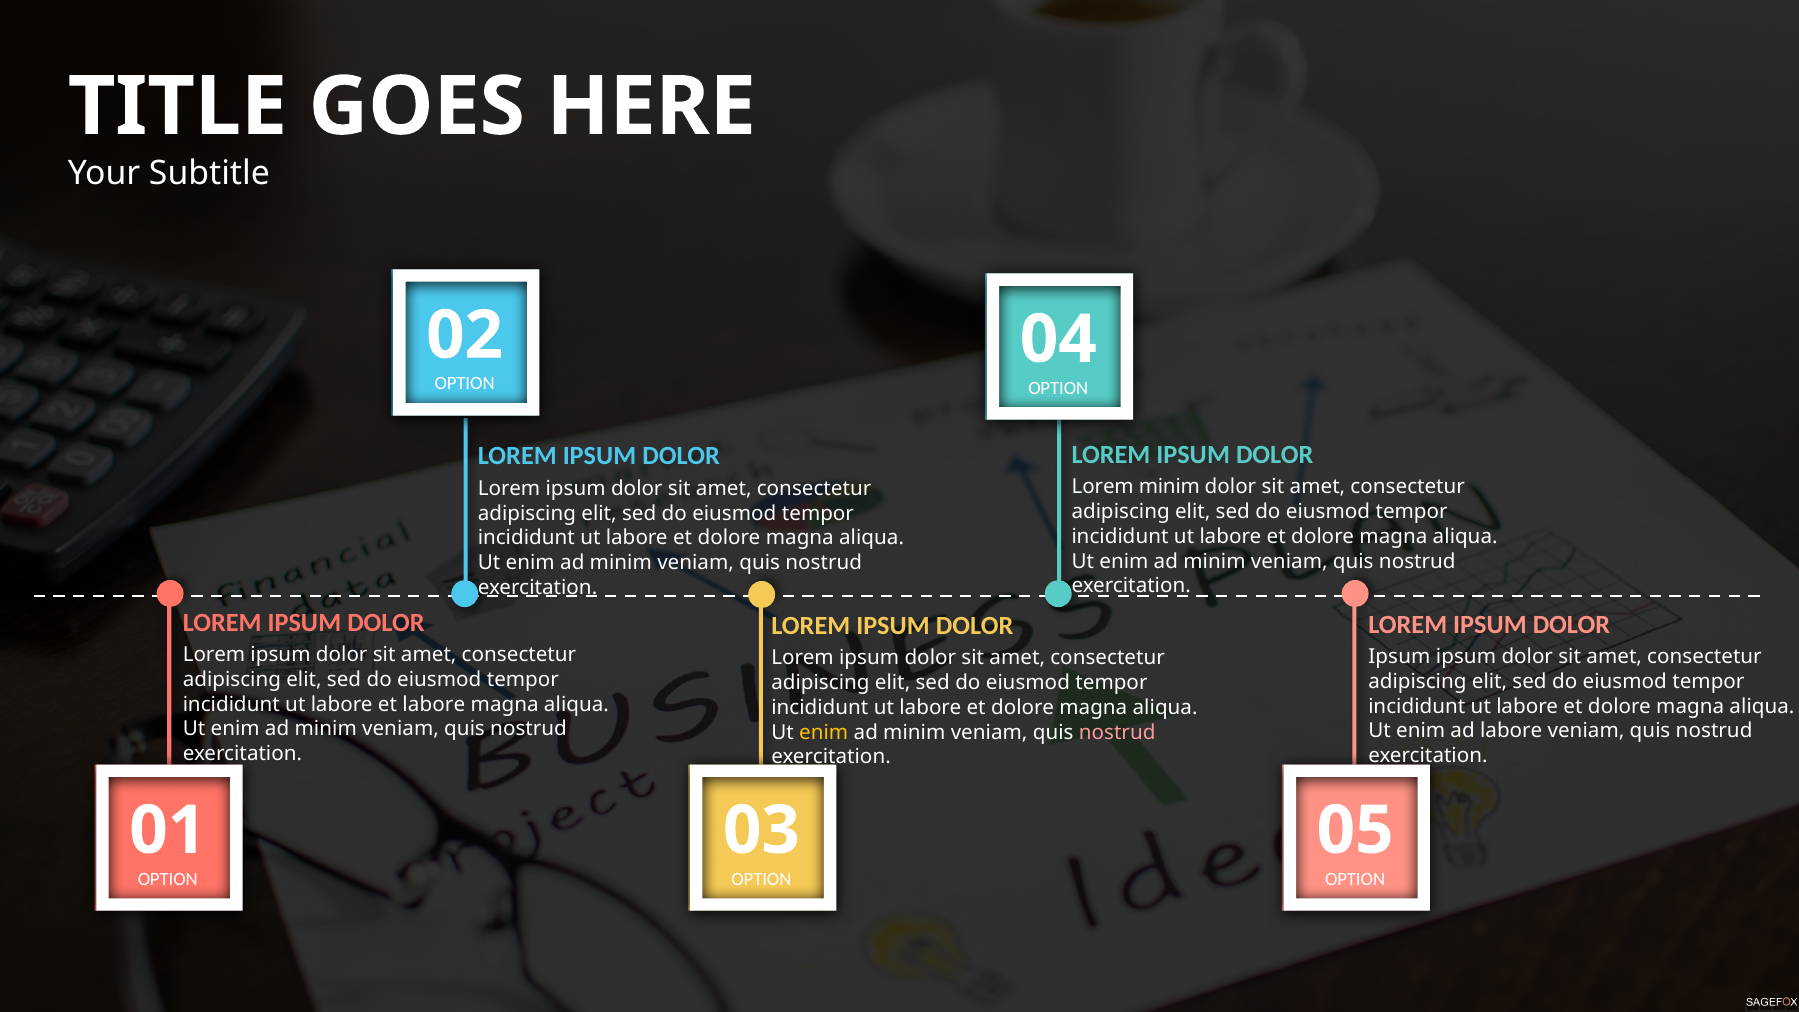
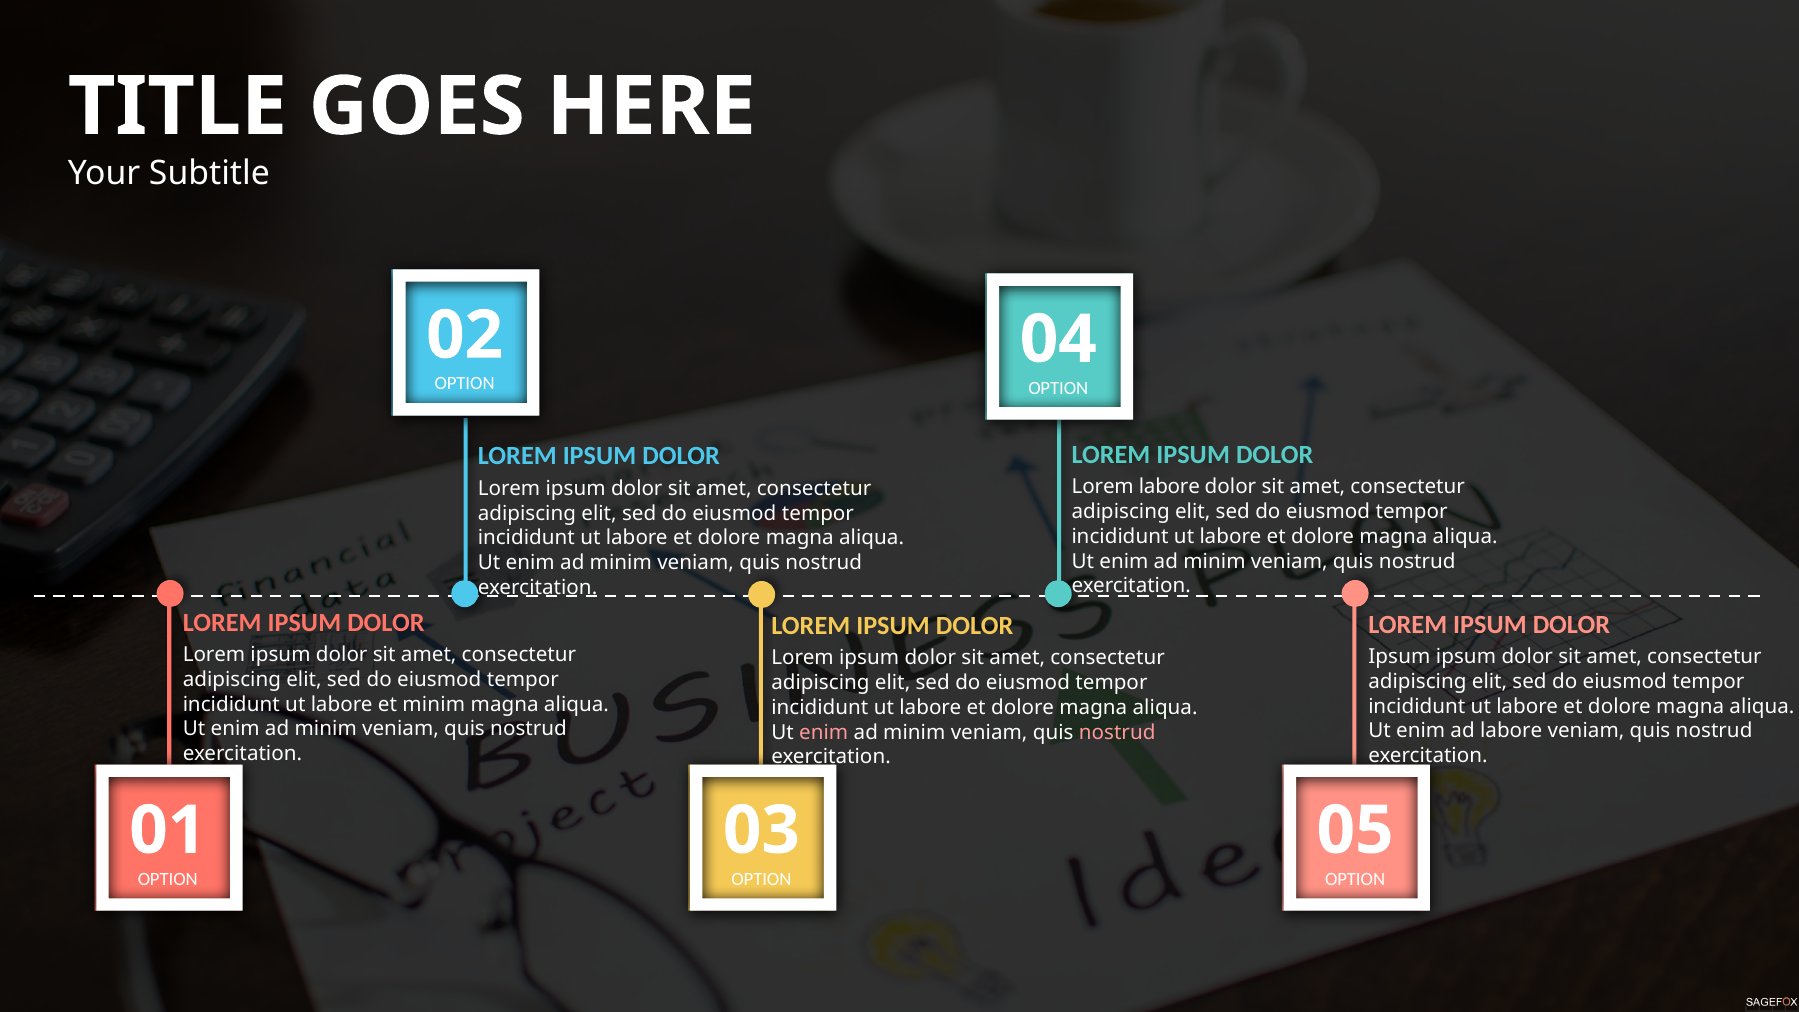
Lorem minim: minim -> labore (1169, 487)
et labore: labore -> minim (434, 704)
enim colour: yellow -> pink (824, 732)
